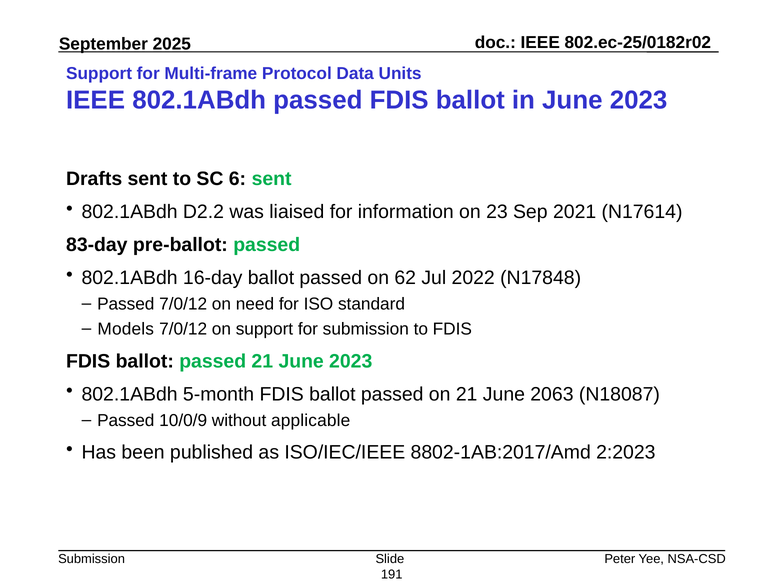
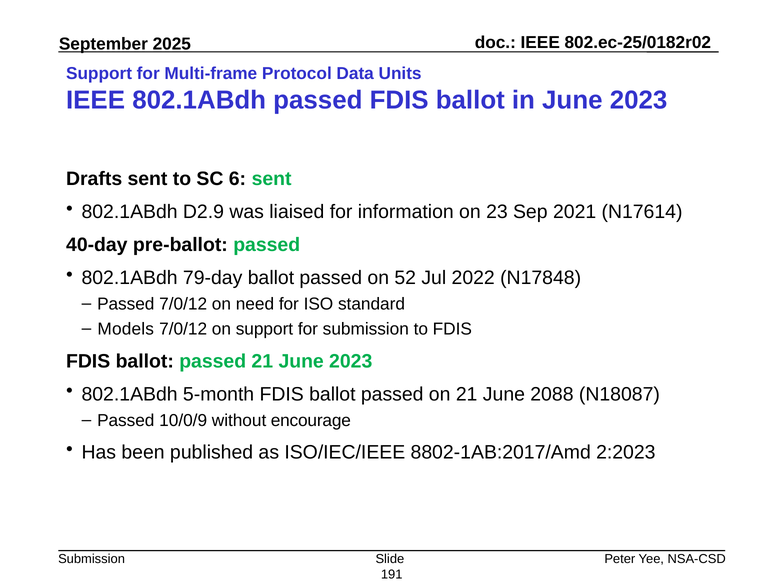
D2.2: D2.2 -> D2.9 (203, 212)
83-day: 83-day -> 40-day (97, 245)
16-day: 16-day -> 79-day (213, 278)
62: 62 -> 52 (405, 278)
2063: 2063 -> 2088 (552, 394)
applicable: applicable -> encourage (311, 420)
